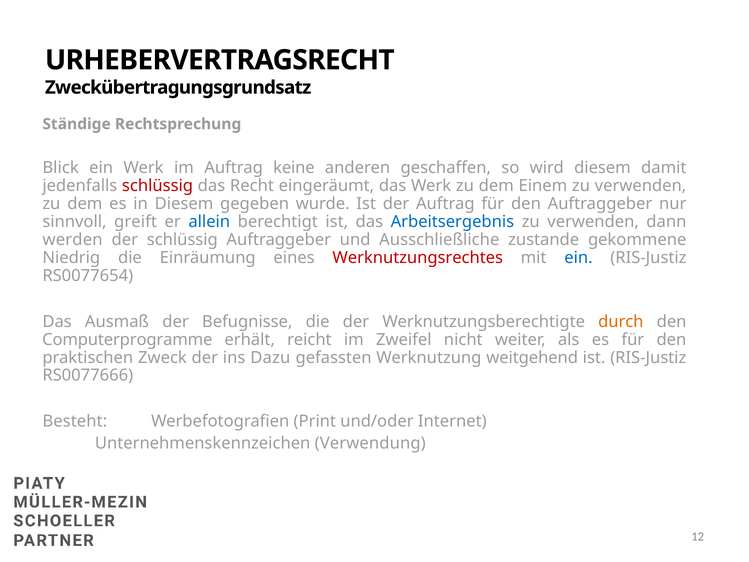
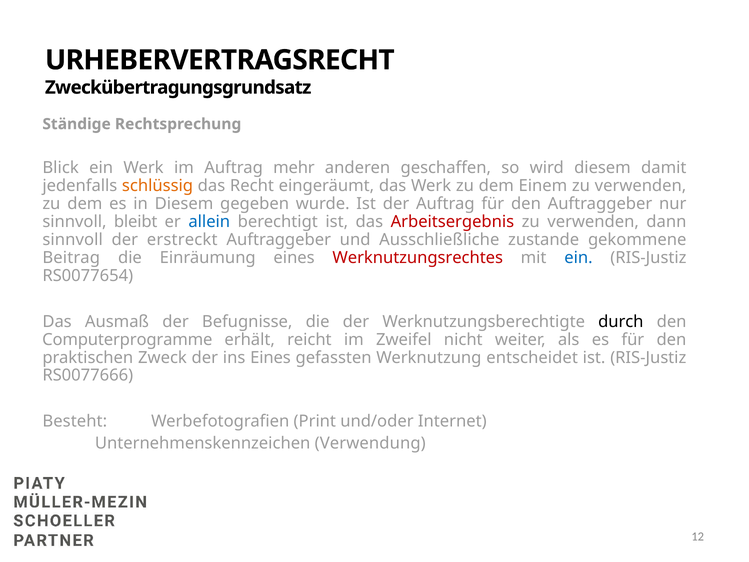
keine: keine -> mehr (294, 168)
schlüssig colour: red -> orange (158, 186)
greift: greift -> bleibt (136, 222)
Arbeitsergebnis colour: blue -> red (452, 222)
werden: werden -> sinnvoll (73, 240)
der schlüssig: schlüssig -> erstreckt (182, 240)
Niedrig: Niedrig -> Beitrag (71, 258)
durch colour: orange -> black (621, 321)
ins Dazu: Dazu -> Eines (270, 357)
weitgehend: weitgehend -> entscheidet (532, 357)
